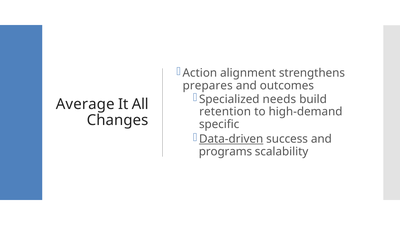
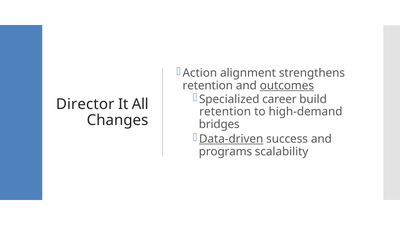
prepares: prepares -> retention (208, 86)
outcomes underline: none -> present (287, 86)
needs: needs -> career (279, 99)
Average: Average -> Director (85, 104)
specific: specific -> bridges (219, 124)
